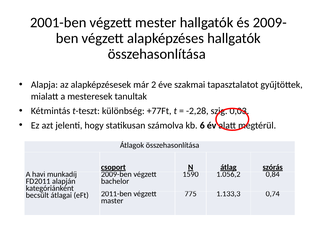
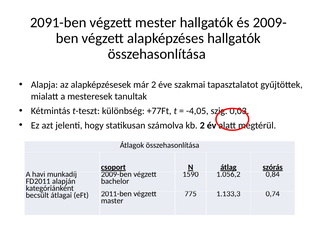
2001-ben: 2001-ben -> 2091-ben (58, 23)
-2,28: -2,28 -> -4,05 (197, 111)
kb 6: 6 -> 2 (202, 125)
